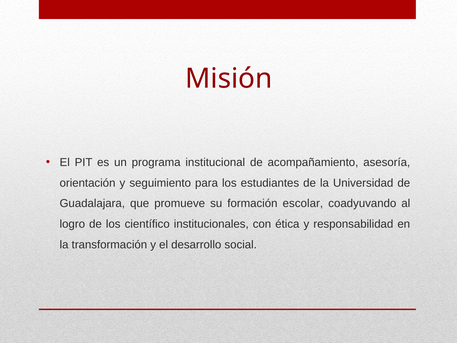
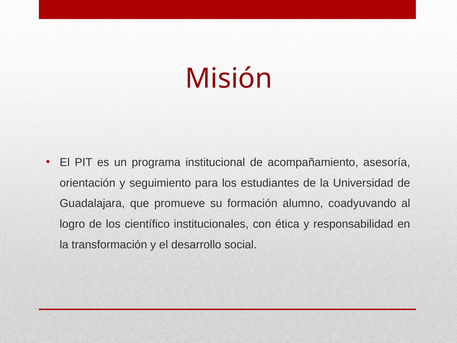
escolar: escolar -> alumno (303, 203)
